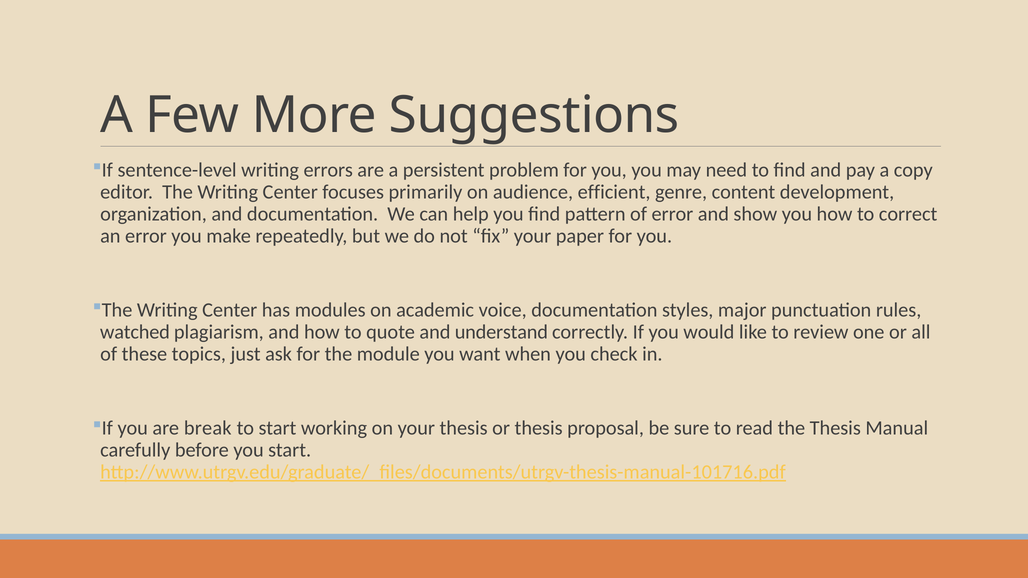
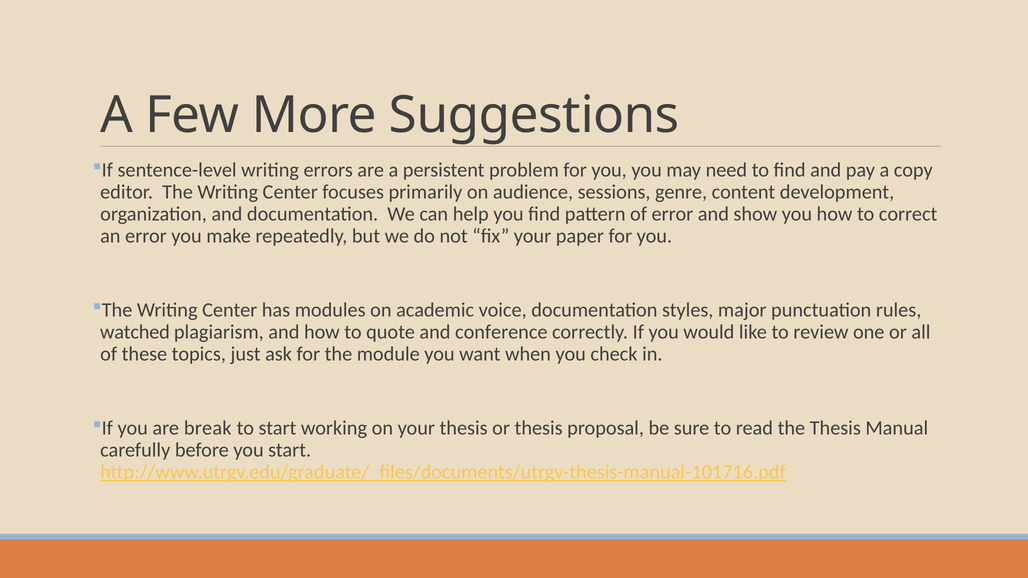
efficient: efficient -> sessions (614, 192)
understand: understand -> conference (501, 332)
